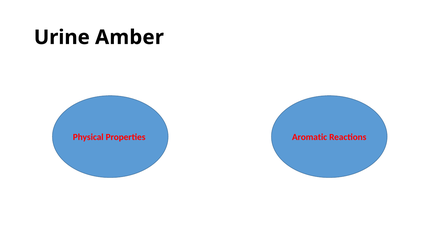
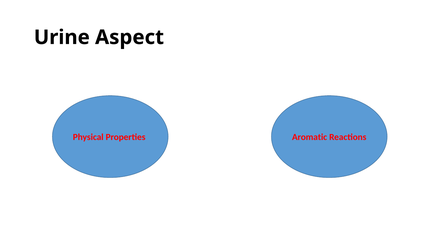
Amber: Amber -> Aspect (130, 37)
